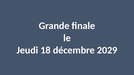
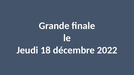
2029: 2029 -> 2022 (107, 50)
